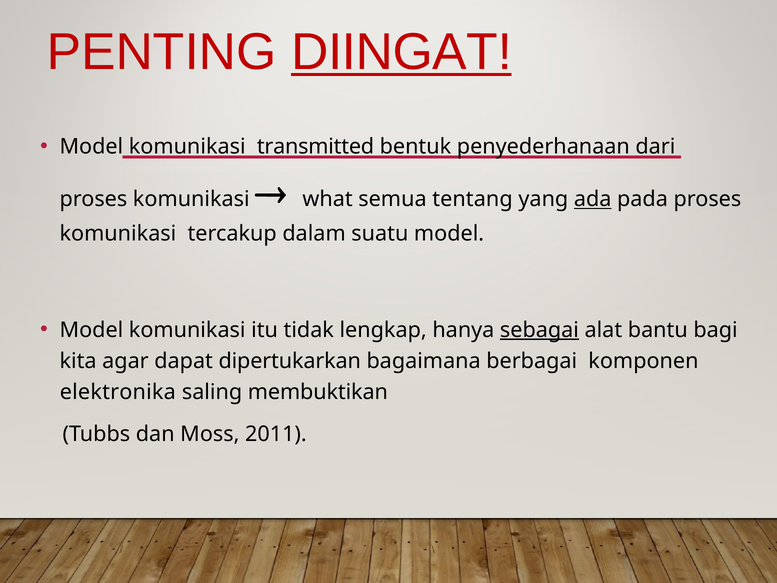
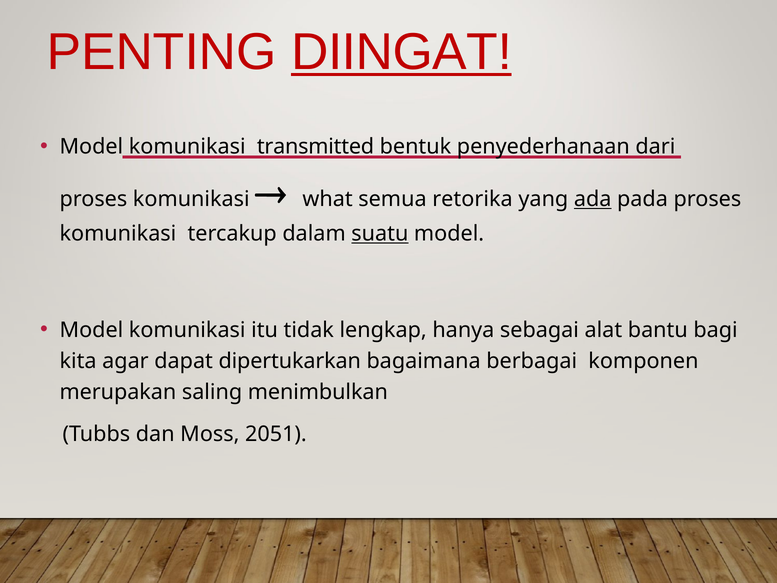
tentang: tentang -> retorika (472, 199)
suatu underline: none -> present (380, 234)
sebagai underline: present -> none (539, 330)
elektronika: elektronika -> merupakan (118, 392)
membuktikan: membuktikan -> menimbulkan (318, 392)
2011: 2011 -> 2051 (276, 434)
